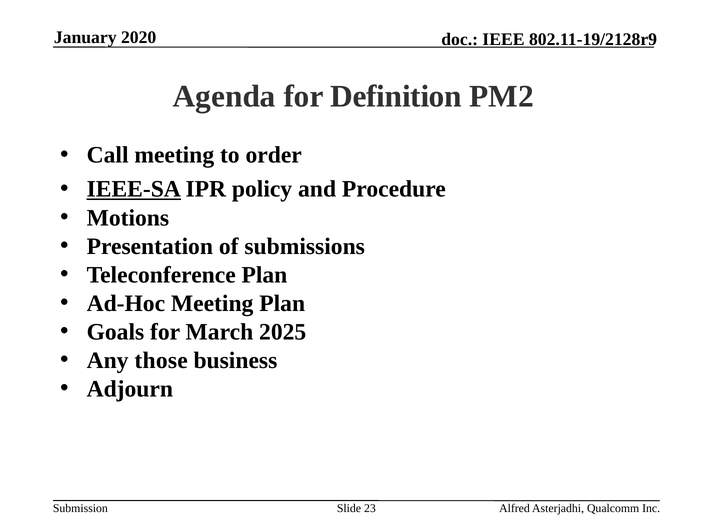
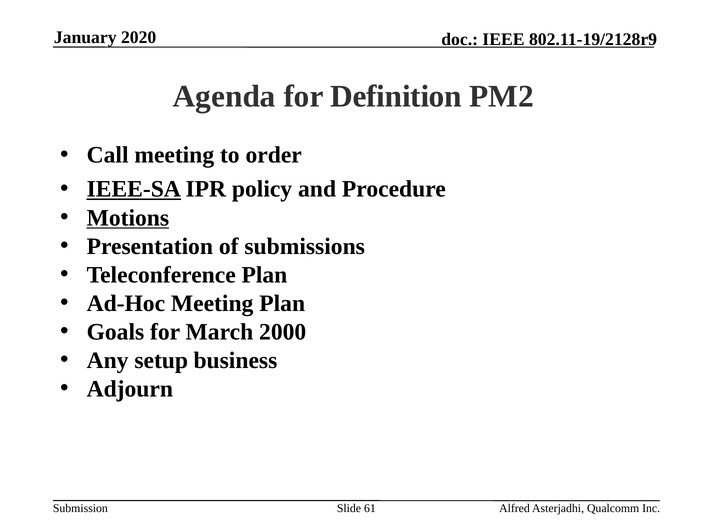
Motions underline: none -> present (128, 218)
2025: 2025 -> 2000 (283, 332)
those: those -> setup (161, 361)
23: 23 -> 61 (370, 509)
